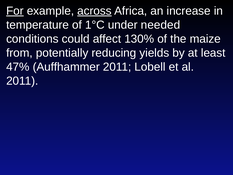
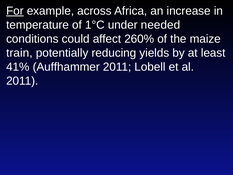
across underline: present -> none (94, 11)
130%: 130% -> 260% (139, 39)
from: from -> train (19, 53)
47%: 47% -> 41% (18, 67)
